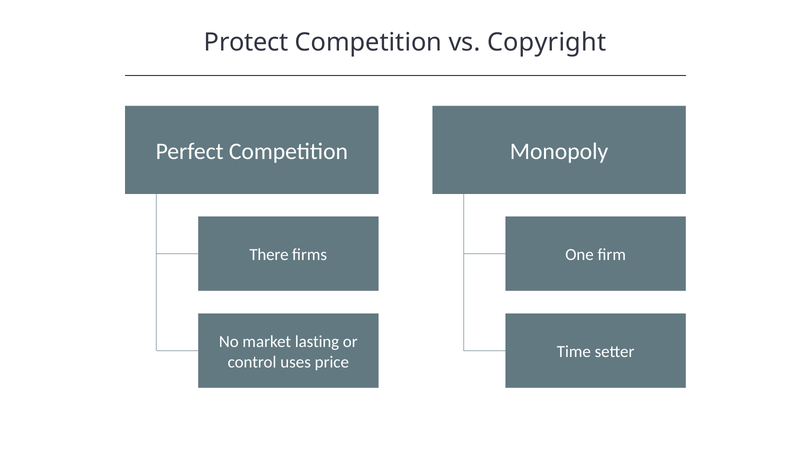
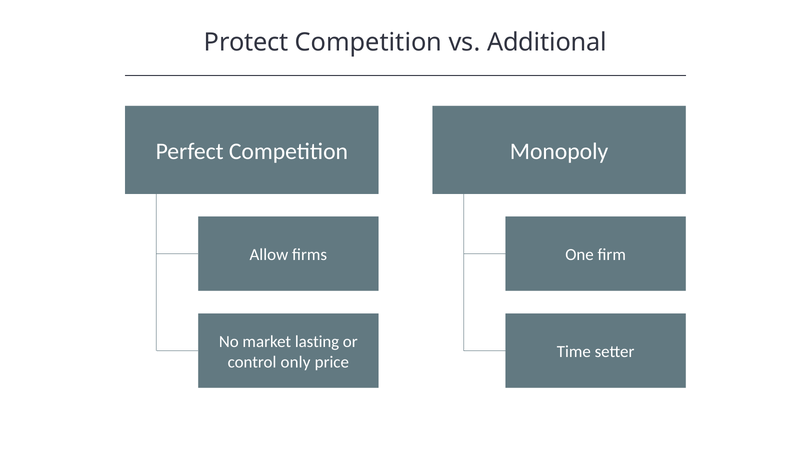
Copyright: Copyright -> Additional (547, 42)
There: There -> Allow (269, 255)
uses: uses -> only (295, 362)
